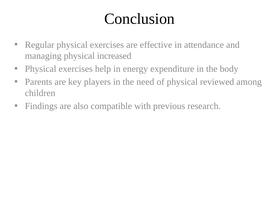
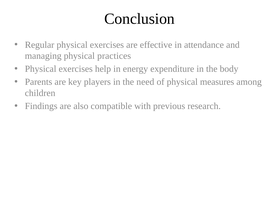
increased: increased -> practices (114, 56)
reviewed: reviewed -> measures (217, 82)
